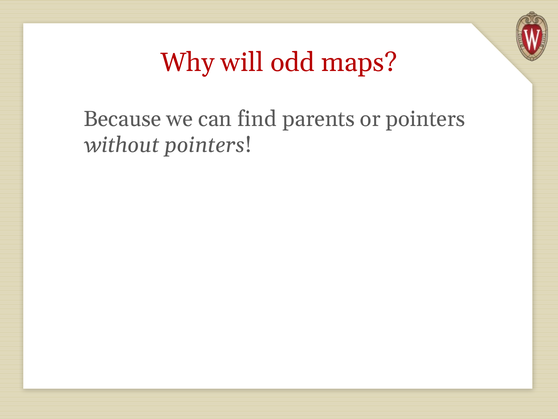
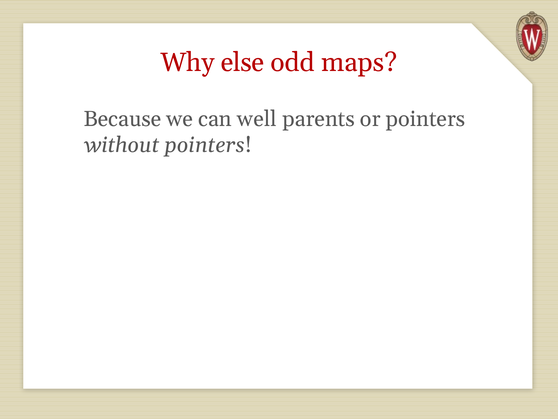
will: will -> else (242, 62)
find: find -> well (257, 119)
